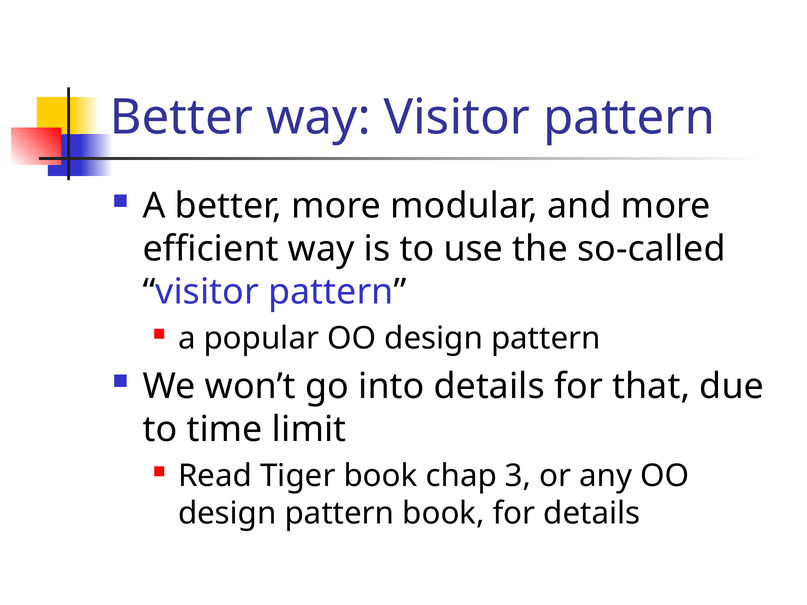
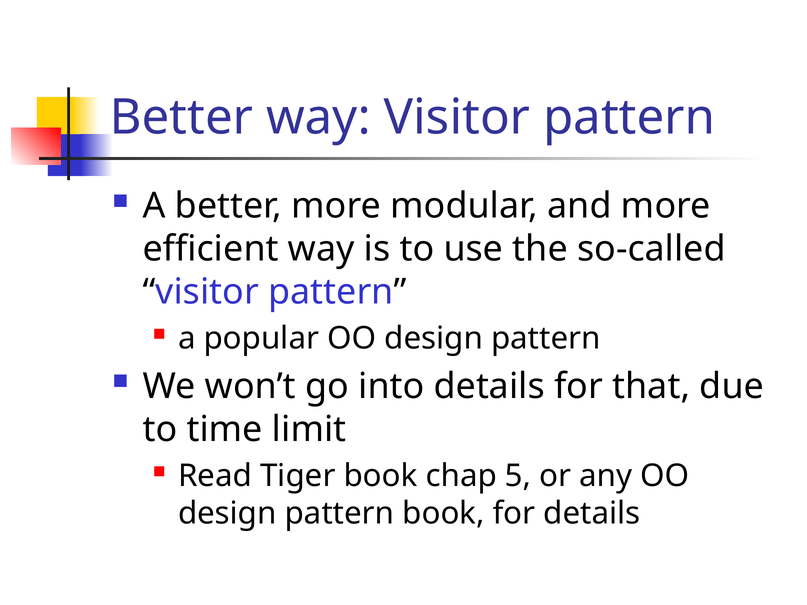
3: 3 -> 5 (518, 476)
